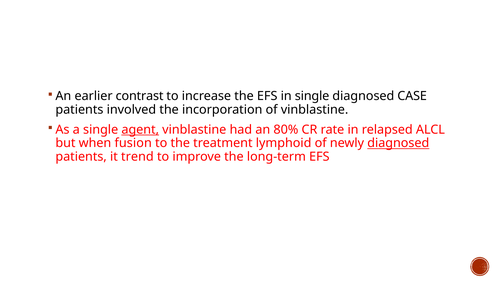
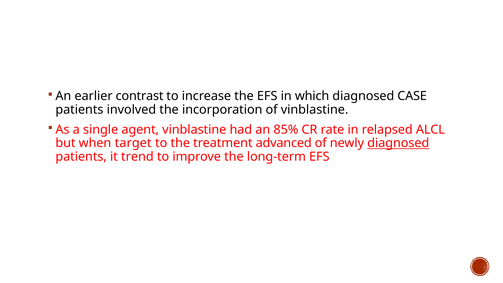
in single: single -> which (312, 96)
agent underline: present -> none (140, 130)
80%: 80% -> 85% (286, 130)
fusion: fusion -> target (133, 143)
lymphoid: lymphoid -> advanced (284, 143)
